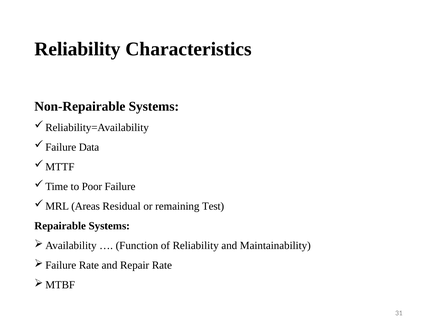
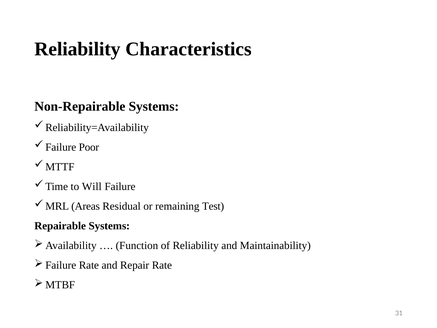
Data: Data -> Poor (89, 147)
Poor: Poor -> Will (92, 186)
